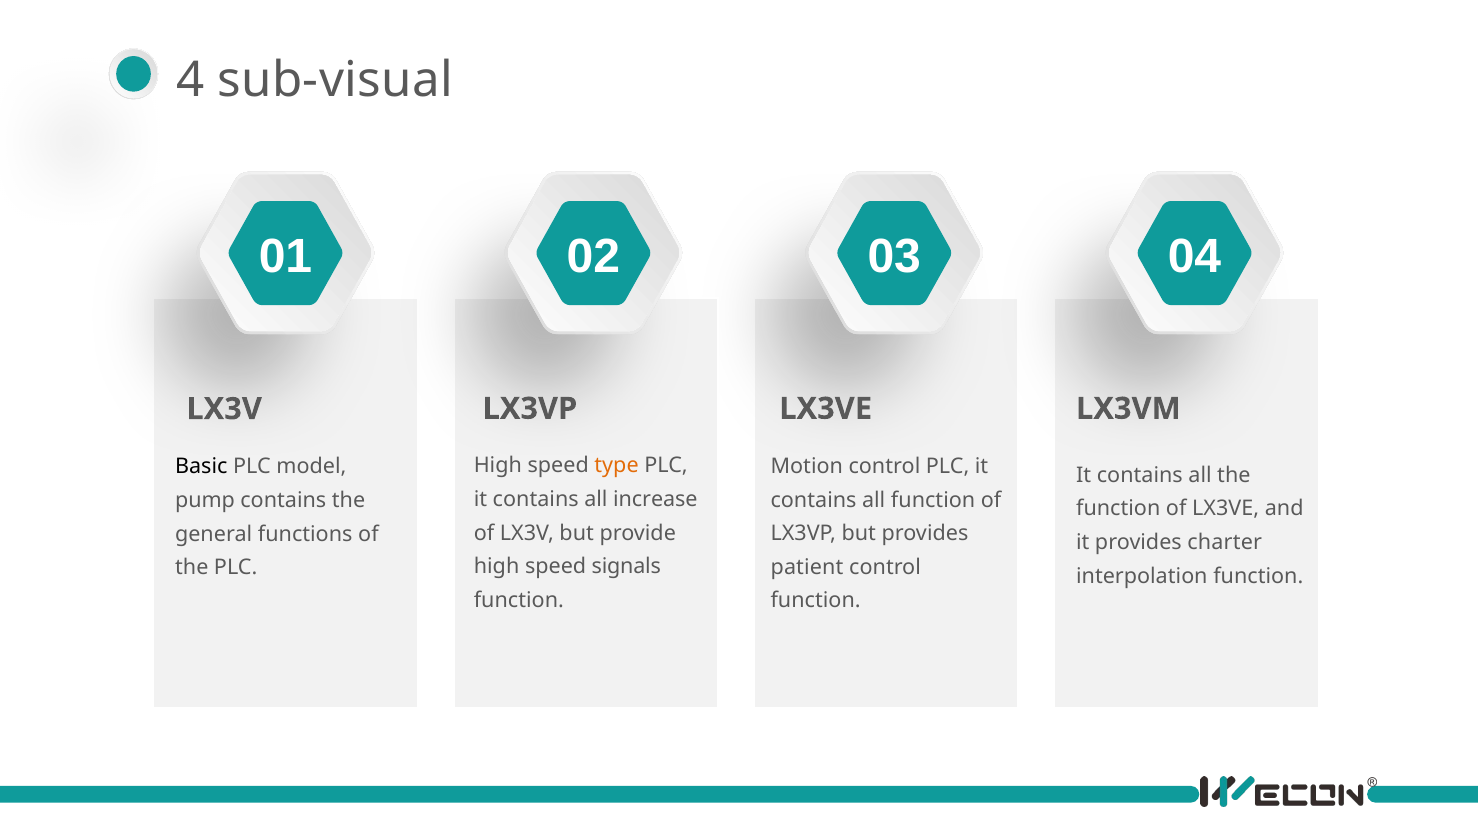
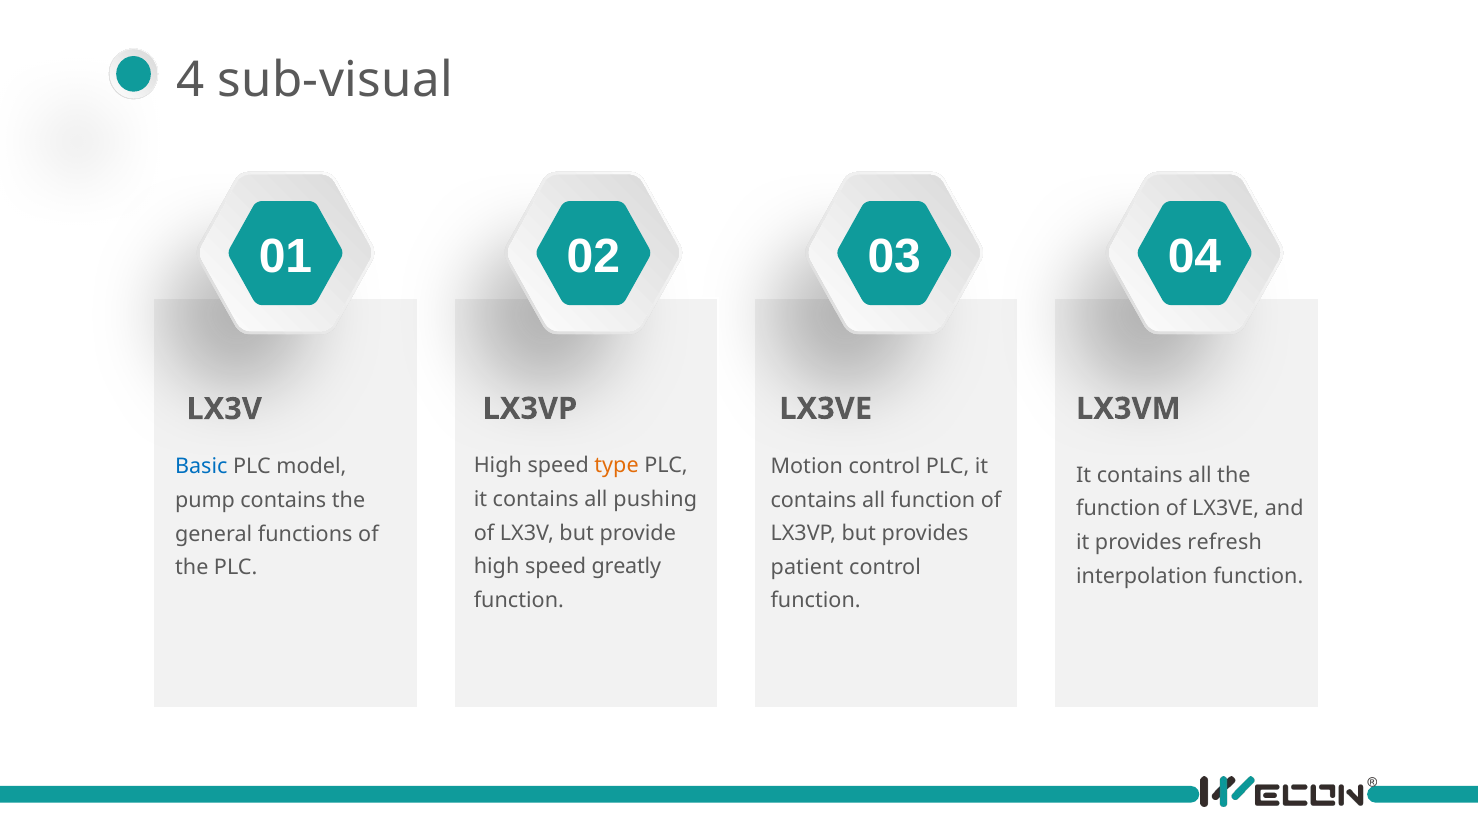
Basic colour: black -> blue (201, 467)
increase: increase -> pushing (655, 500)
charter: charter -> refresh (1225, 543)
signals: signals -> greatly (626, 567)
